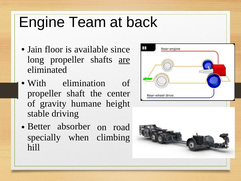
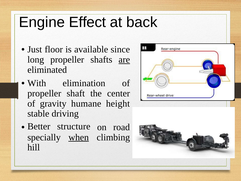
Team: Team -> Effect (87, 22)
Jain: Jain -> Just (35, 49)
absorber: absorber -> structure (74, 126)
when underline: none -> present (79, 137)
